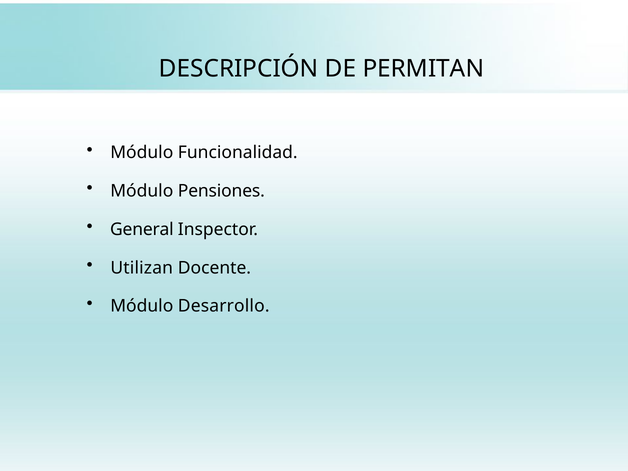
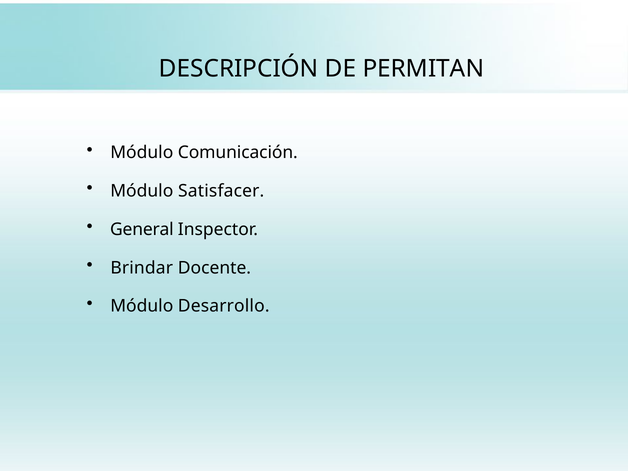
Funcionalidad: Funcionalidad -> Comunicación (238, 153)
Pensiones: Pensiones -> Satisfacer (221, 191)
Utilizan: Utilizan -> Brindar (142, 268)
